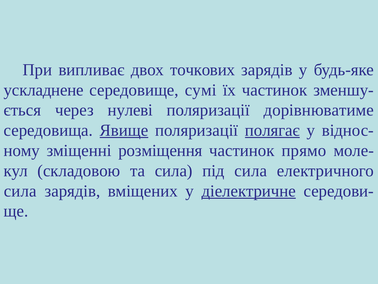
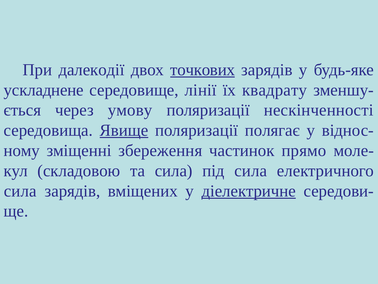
випливає: випливає -> далекодії (92, 70)
точкових underline: none -> present (203, 70)
сумі: сумі -> лінії (201, 90)
їх частинок: частинок -> квадрату (275, 90)
нулеві: нулеві -> умову (130, 110)
дорівнюватиме: дорівнюватиме -> нескінченності (319, 110)
полягає underline: present -> none (272, 130)
розміщення: розміщення -> збереження (160, 150)
